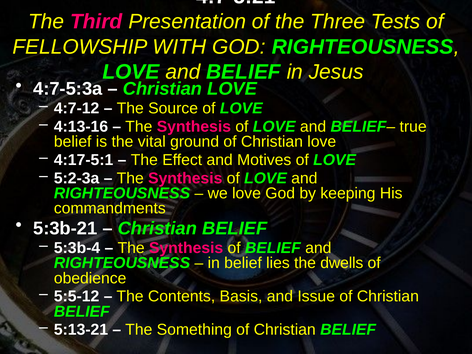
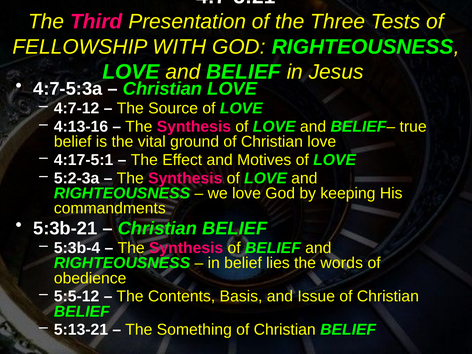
dwells: dwells -> words (342, 263)
